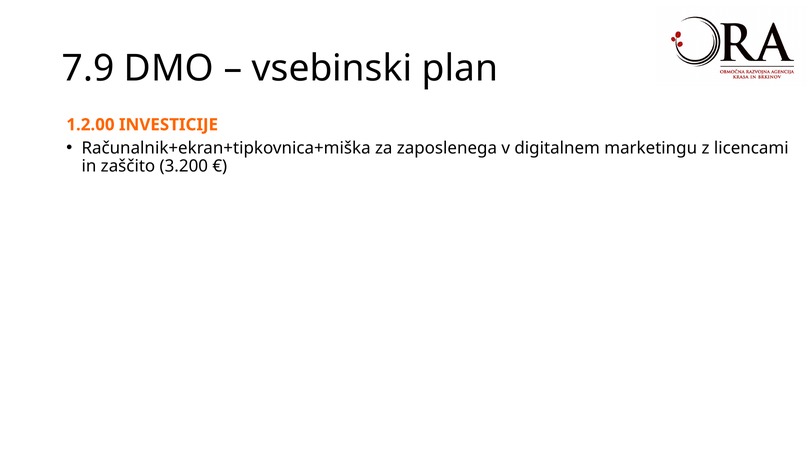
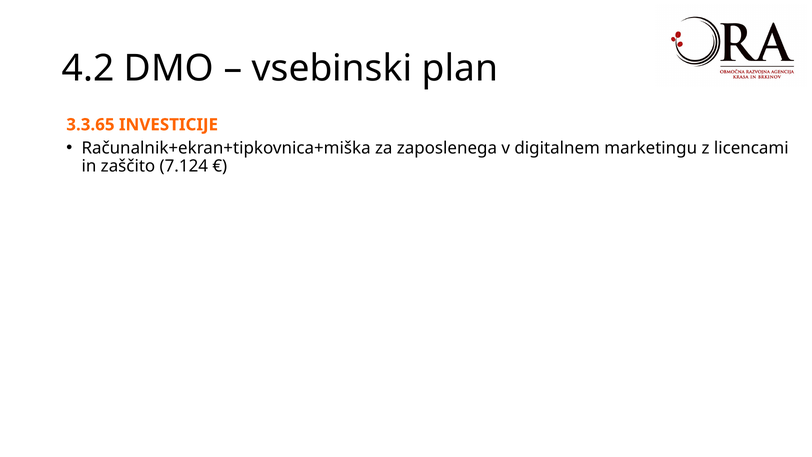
7.9: 7.9 -> 4.2 (88, 68)
1.2.00: 1.2.00 -> 3.3.65 (90, 125)
3.200: 3.200 -> 7.124 (184, 166)
